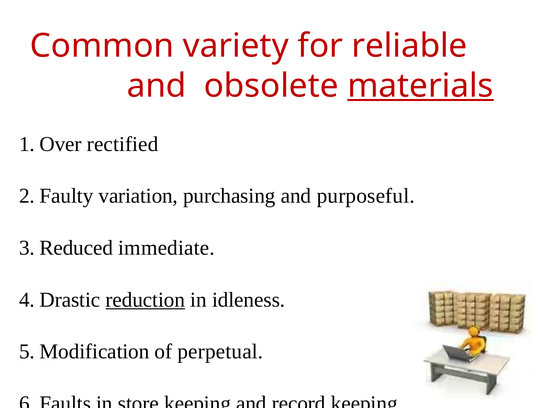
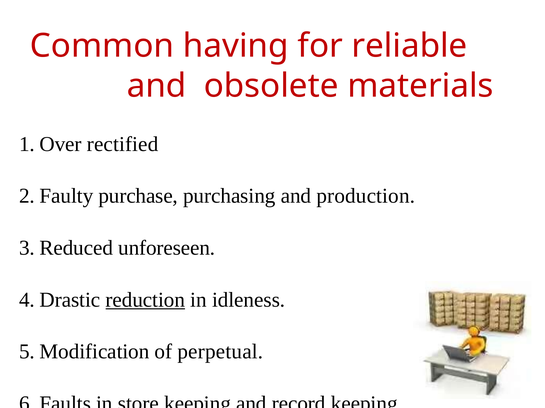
variety: variety -> having (236, 46)
materials underline: present -> none (421, 86)
variation: variation -> purchase (138, 196)
purposeful: purposeful -> production (366, 196)
immediate: immediate -> unforeseen (167, 248)
